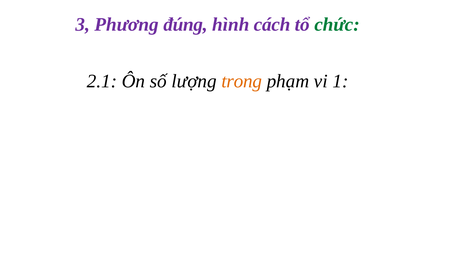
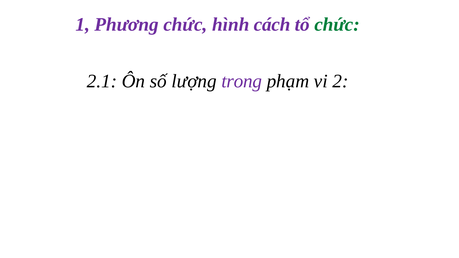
3: 3 -> 1 (83, 24)
Phương đúng: đúng -> chức (185, 24)
trong colour: orange -> purple (242, 81)
1: 1 -> 2 (340, 81)
